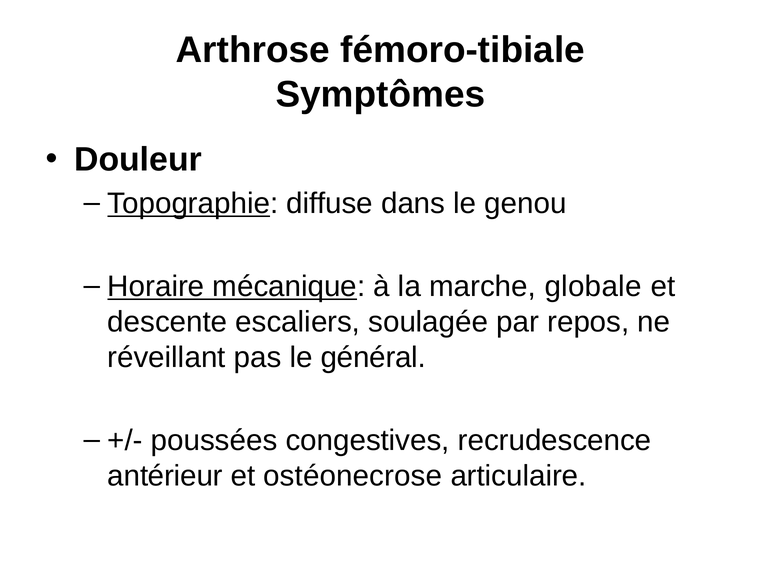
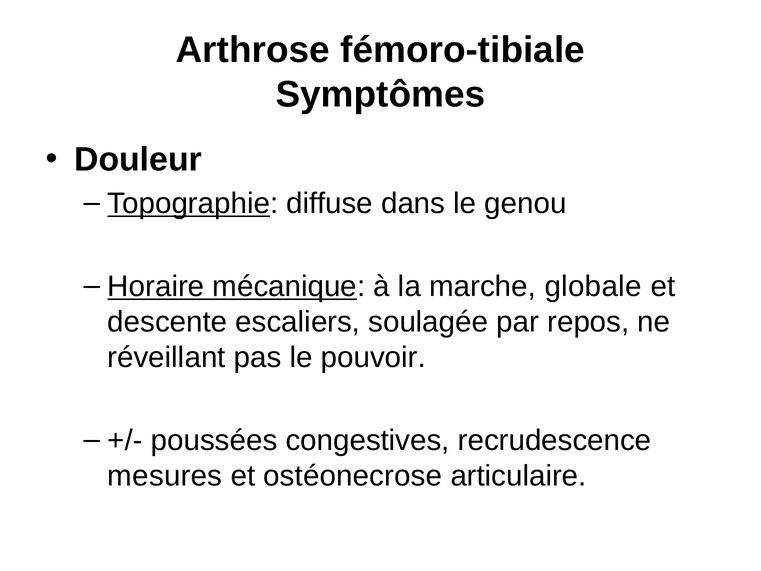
général: général -> pouvoir (373, 357)
antérieur: antérieur -> mesures (165, 476)
